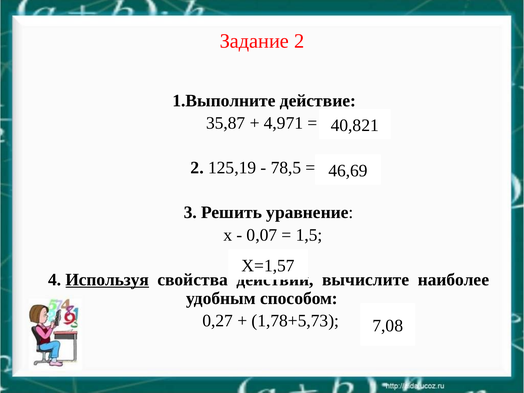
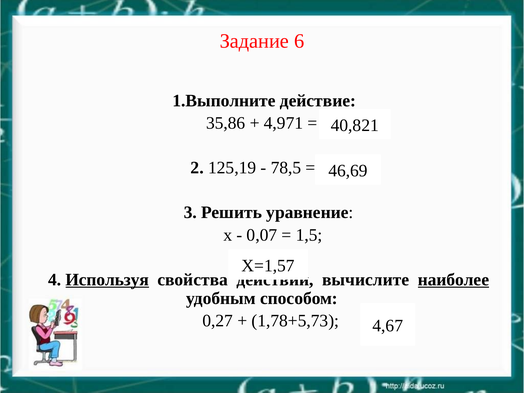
Задание 2: 2 -> 6 (299, 41)
35,87: 35,87 -> 35,86 (226, 123)
наиболее underline: none -> present (453, 280)
7,08: 7,08 -> 4,67 (388, 326)
